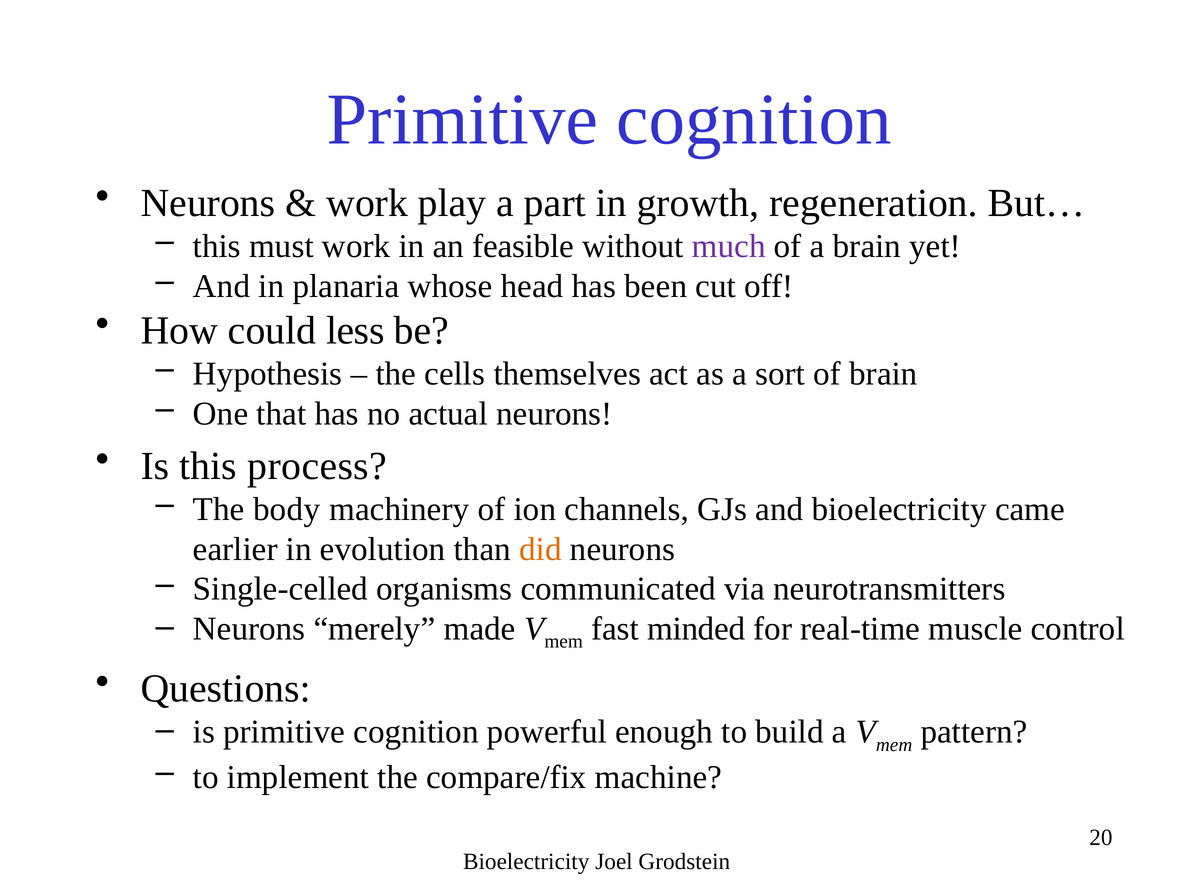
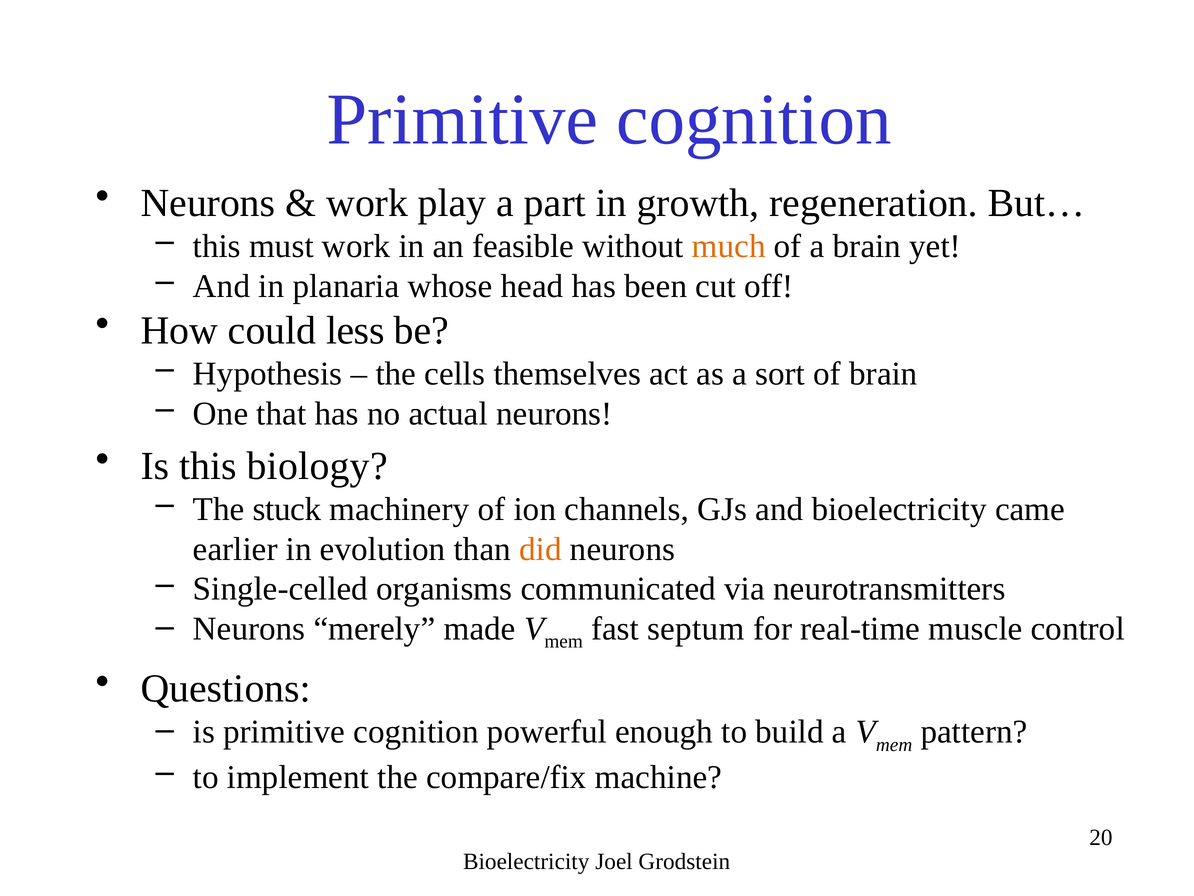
much colour: purple -> orange (729, 246)
process: process -> biology (317, 466)
body: body -> stuck (287, 509)
minded: minded -> septum (696, 628)
